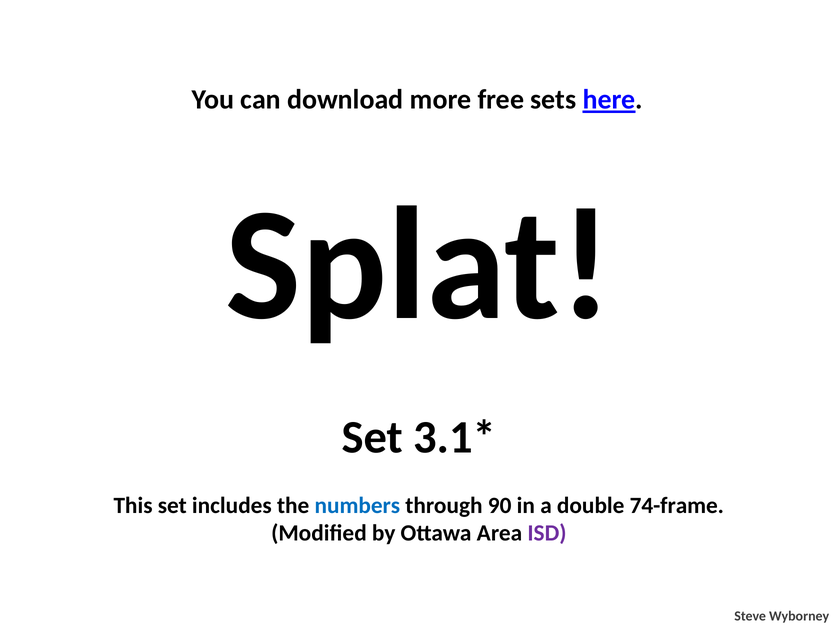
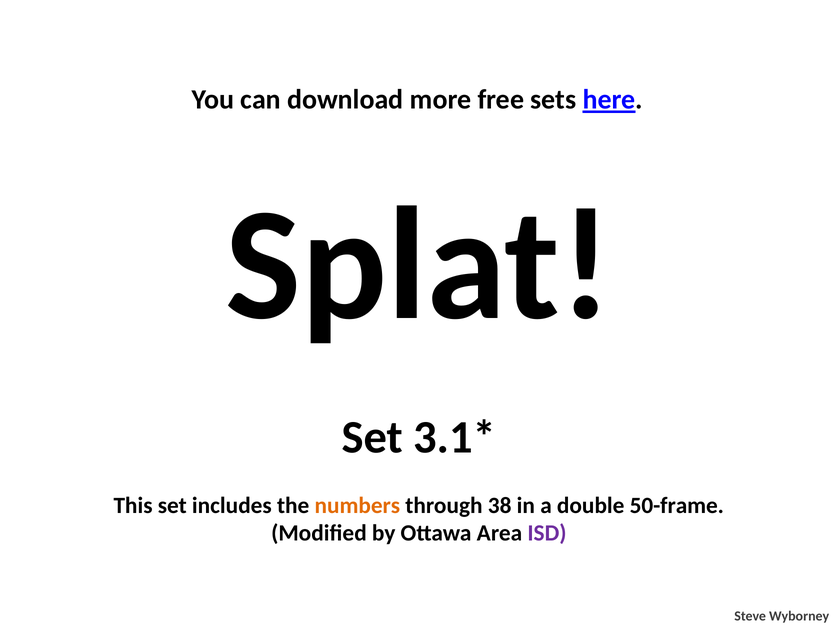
numbers colour: blue -> orange (357, 506)
90: 90 -> 38 (500, 506)
74-frame: 74-frame -> 50-frame (677, 506)
